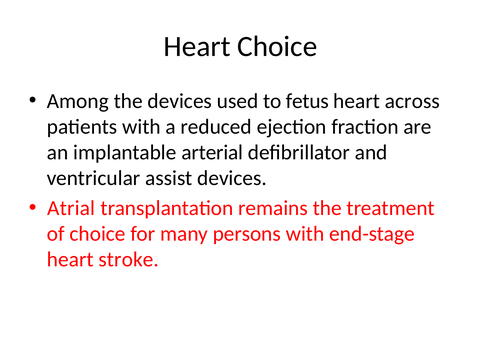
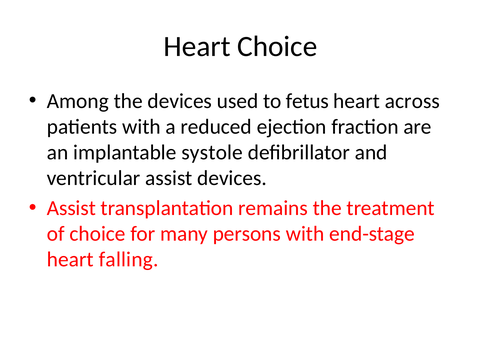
arterial: arterial -> systole (212, 152)
Atrial: Atrial -> Assist (71, 208)
stroke: stroke -> falling (129, 259)
